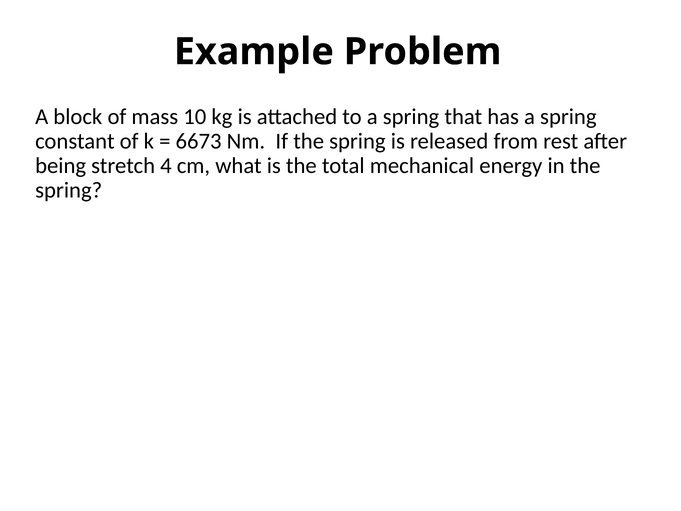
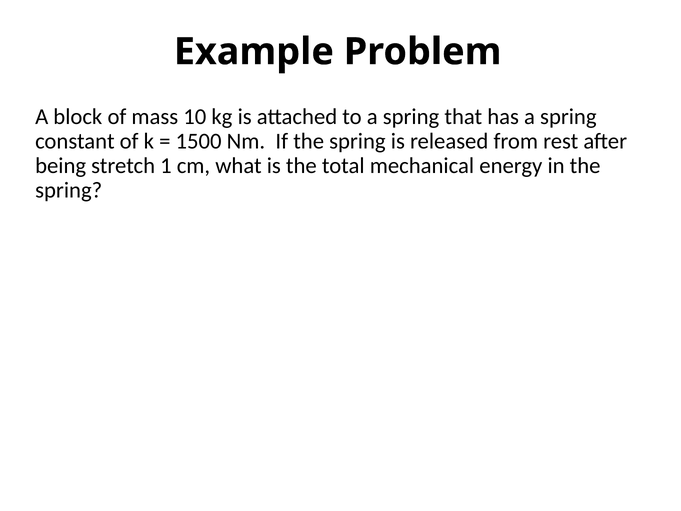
6673: 6673 -> 1500 (199, 141)
4: 4 -> 1 (166, 166)
